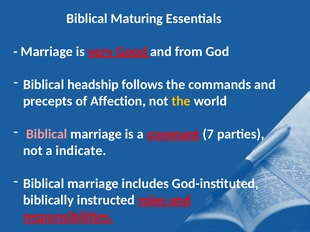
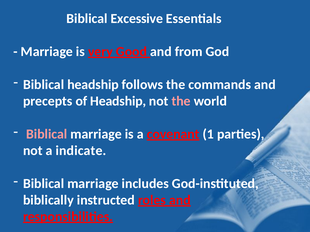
Maturing: Maturing -> Excessive (137, 19)
of Affection: Affection -> Headship (118, 101)
the colour: yellow -> pink (181, 101)
7: 7 -> 1 (208, 134)
